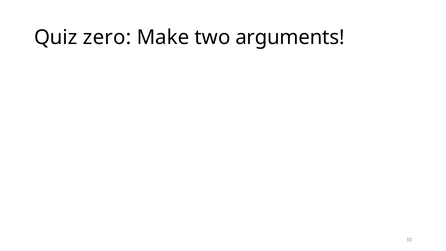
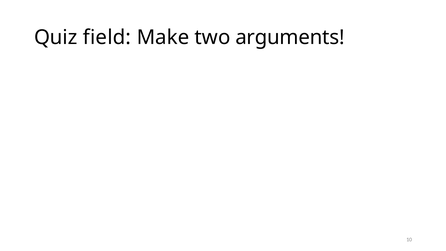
zero: zero -> field (107, 37)
